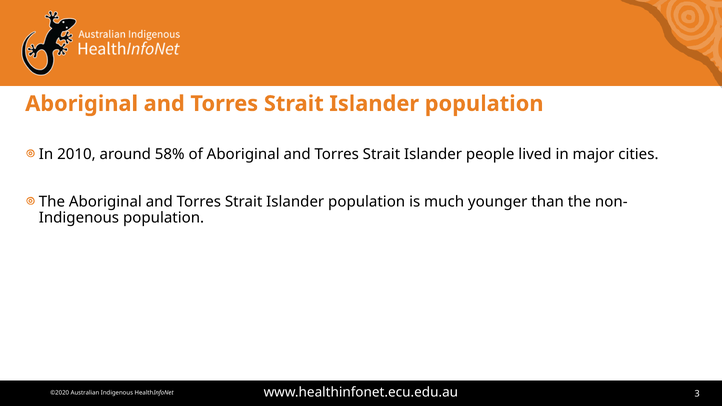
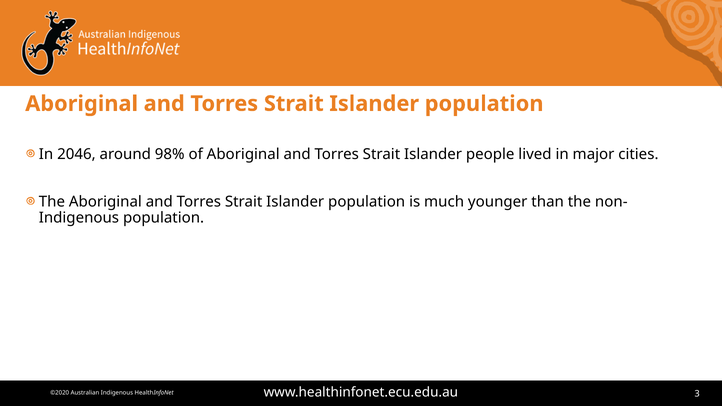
2010: 2010 -> 2046 (76, 154)
58%: 58% -> 98% (170, 154)
